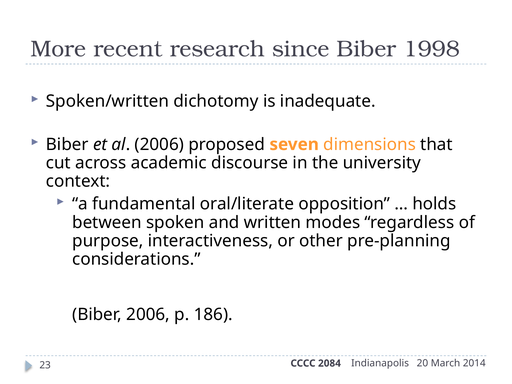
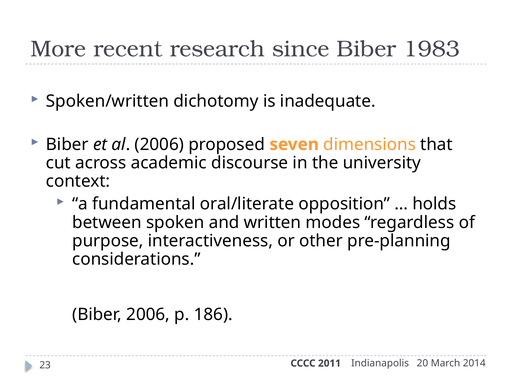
1998: 1998 -> 1983 (432, 49)
2084: 2084 -> 2011 (329, 363)
